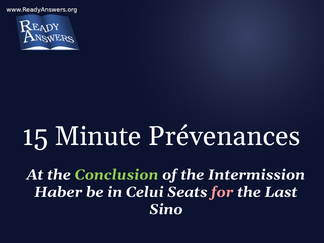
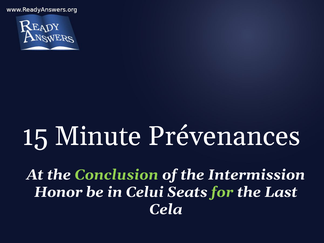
Haber: Haber -> Honor (58, 192)
for colour: pink -> light green (222, 192)
Sino: Sino -> Cela (166, 209)
